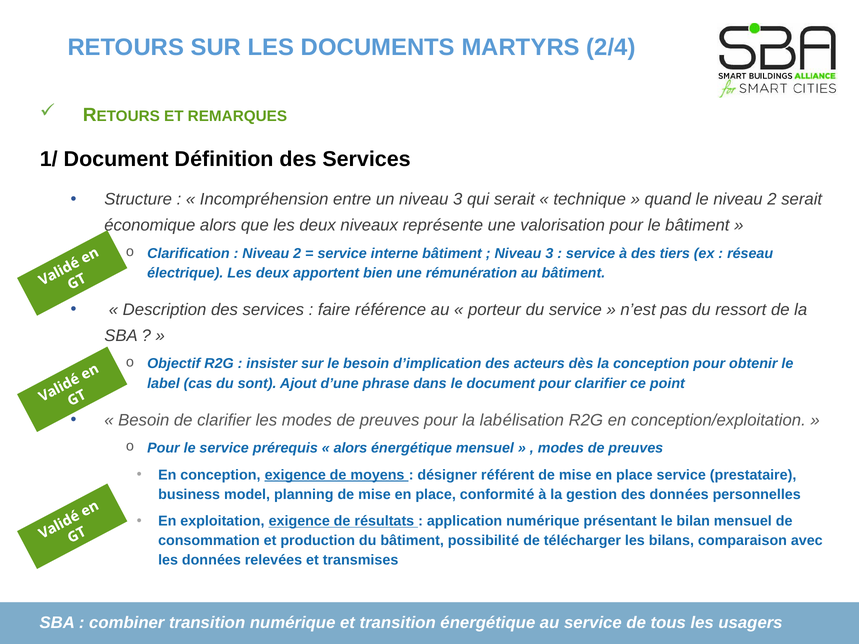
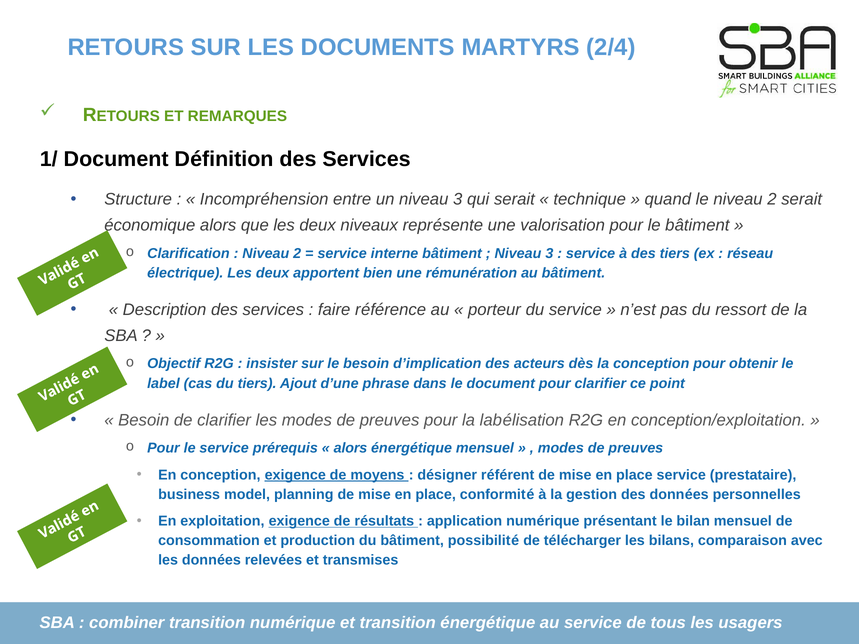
du sont: sont -> tiers (257, 383)
